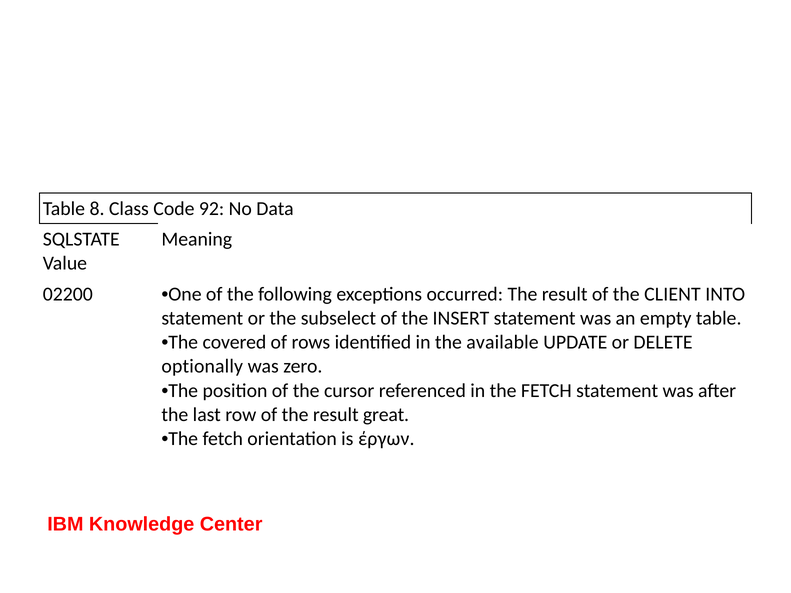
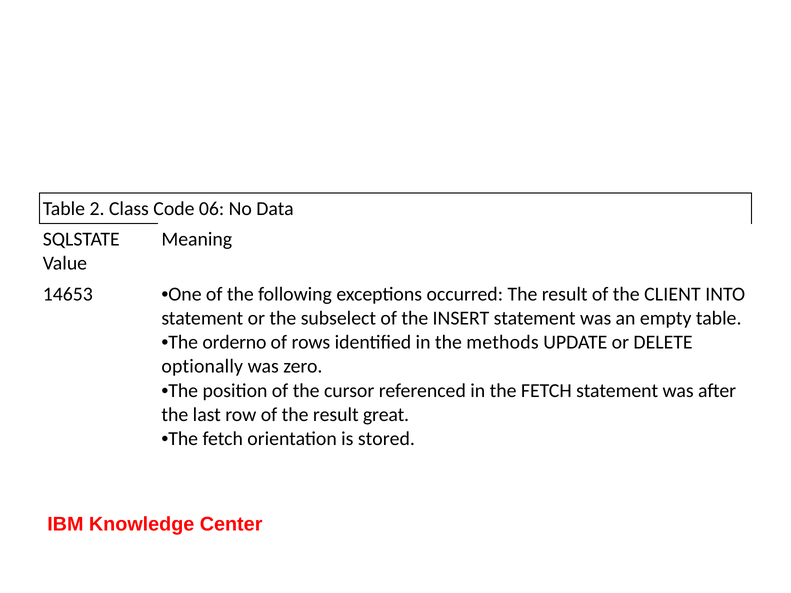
8: 8 -> 2 (97, 209)
92: 92 -> 06 (212, 209)
02200: 02200 -> 14653 (68, 294)
covered: covered -> orderno (234, 342)
available: available -> methods (502, 342)
έργων: έργων -> stored (386, 439)
